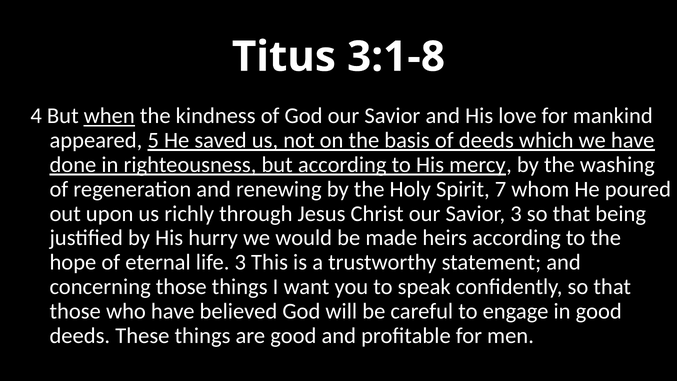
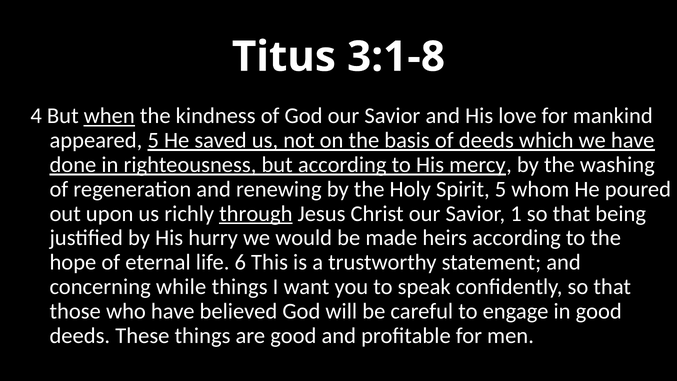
Spirit 7: 7 -> 5 (501, 189)
through underline: none -> present (256, 214)
Savior 3: 3 -> 1 (516, 214)
life 3: 3 -> 6 (240, 262)
concerning those: those -> while (181, 287)
